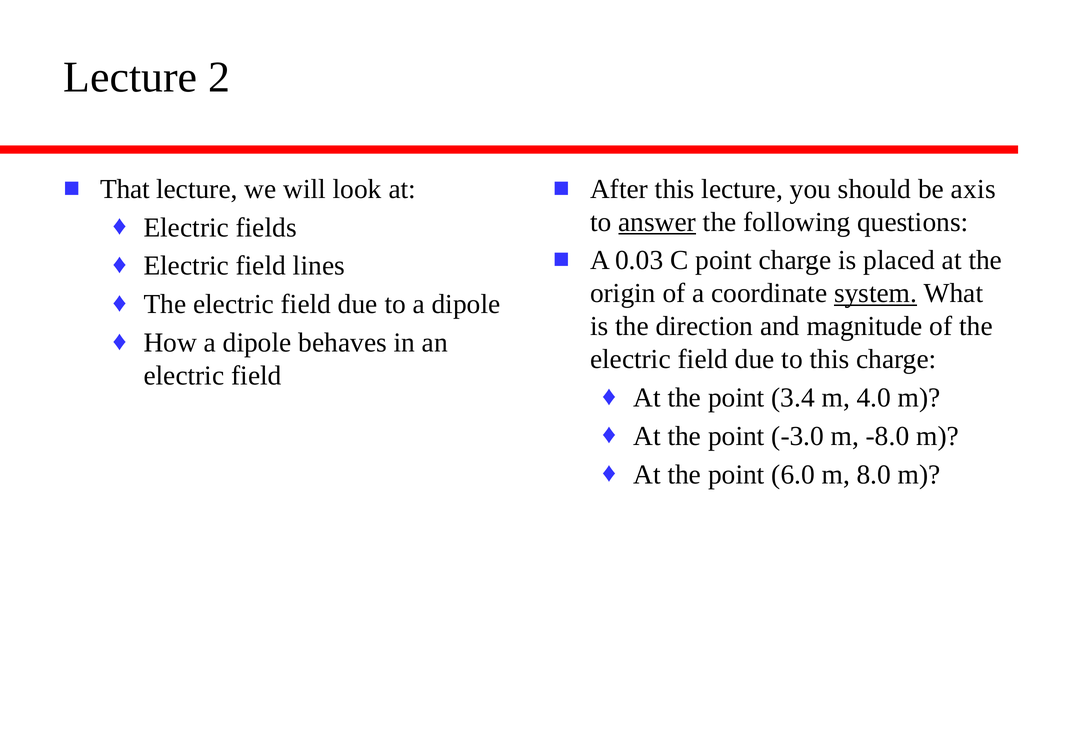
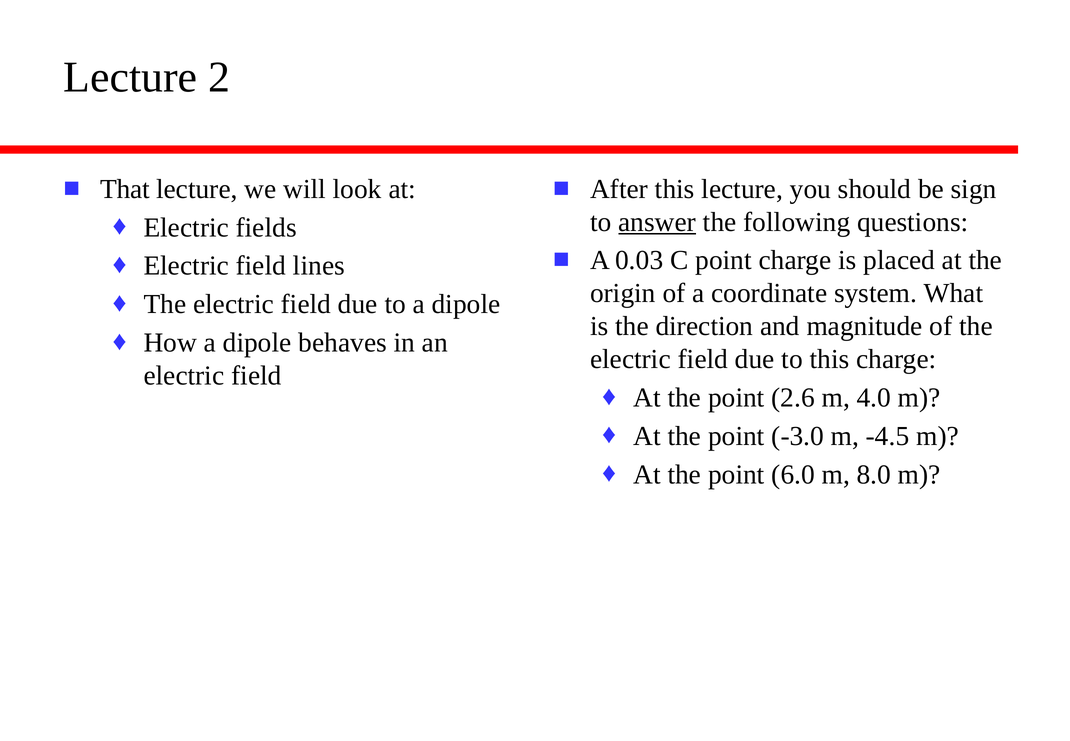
axis: axis -> sign (974, 189)
system underline: present -> none (876, 293)
3.4: 3.4 -> 2.6 (793, 398)
-8.0: -8.0 -> -4.5 (888, 436)
